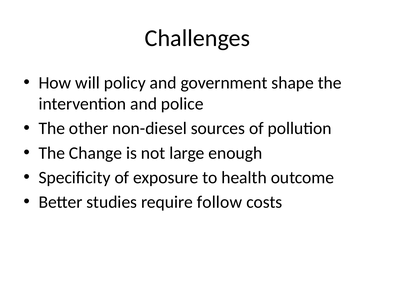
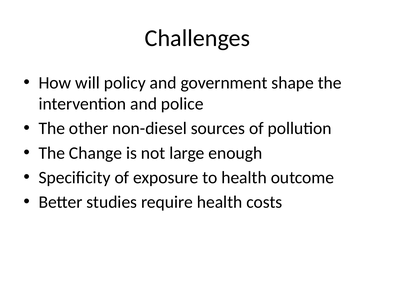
require follow: follow -> health (220, 202)
